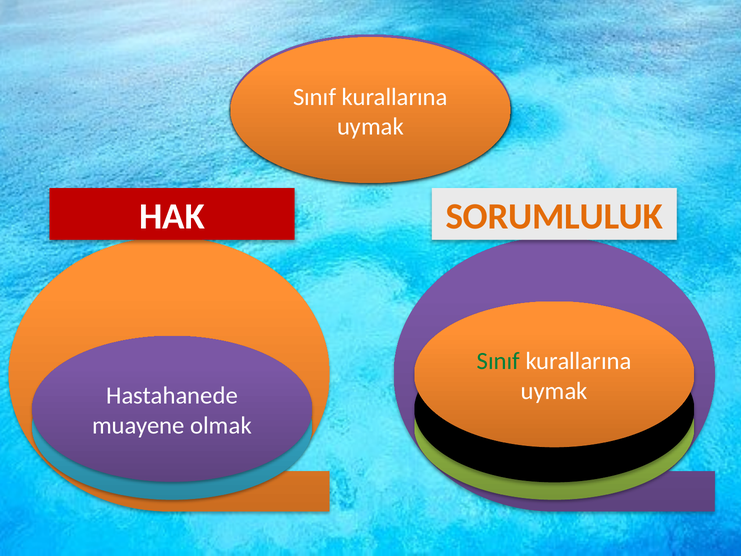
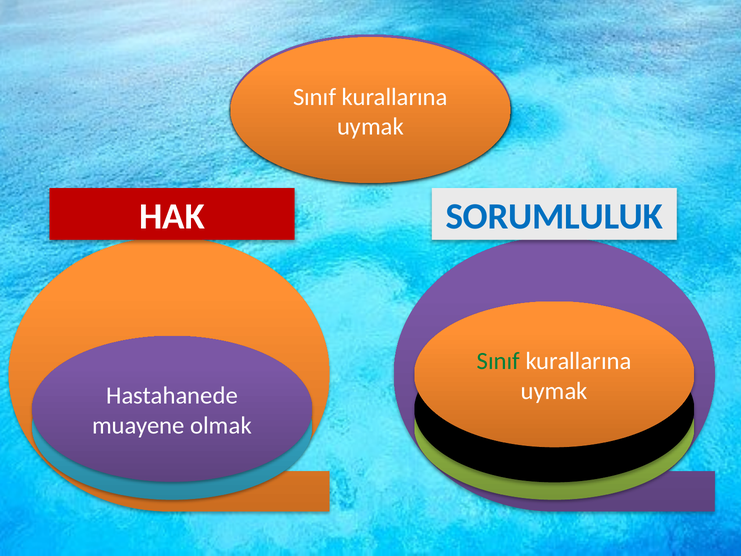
SORUMLULUK colour: orange -> blue (554, 216)
